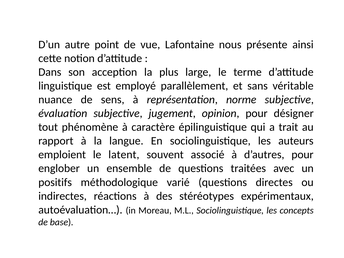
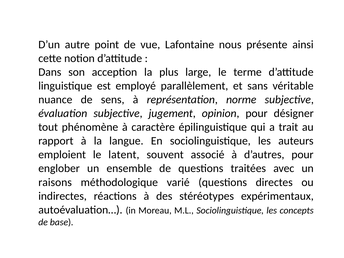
positifs: positifs -> raisons (55, 182)
